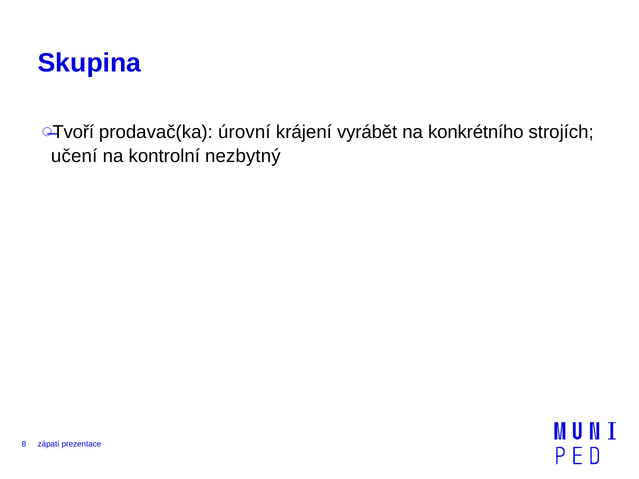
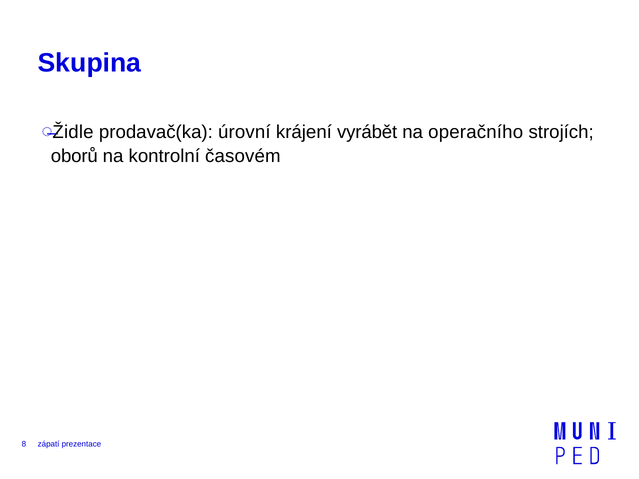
Tvoří: Tvoří -> Židle (73, 132)
konkrétního: konkrétního -> operačního (476, 132)
učení: učení -> oborů (74, 156)
nezbytný: nezbytný -> časovém (243, 156)
